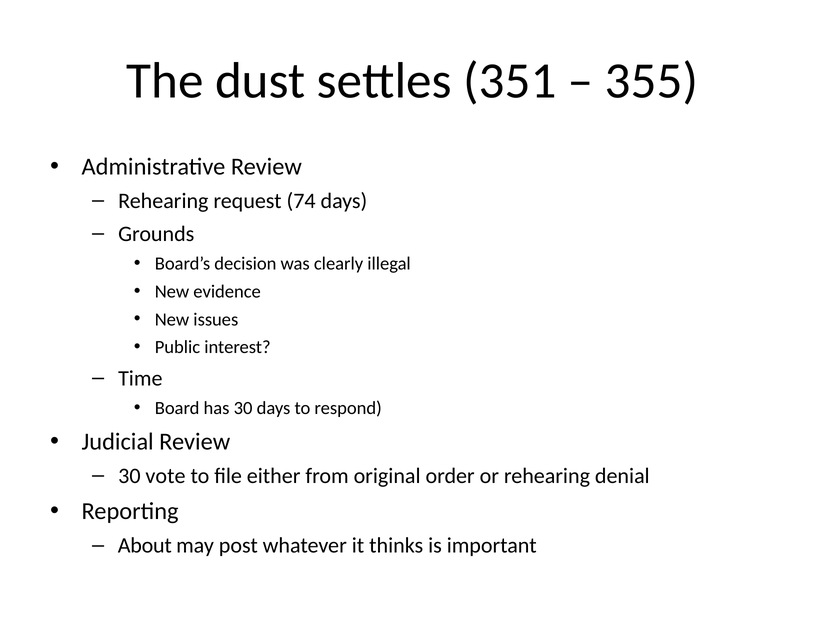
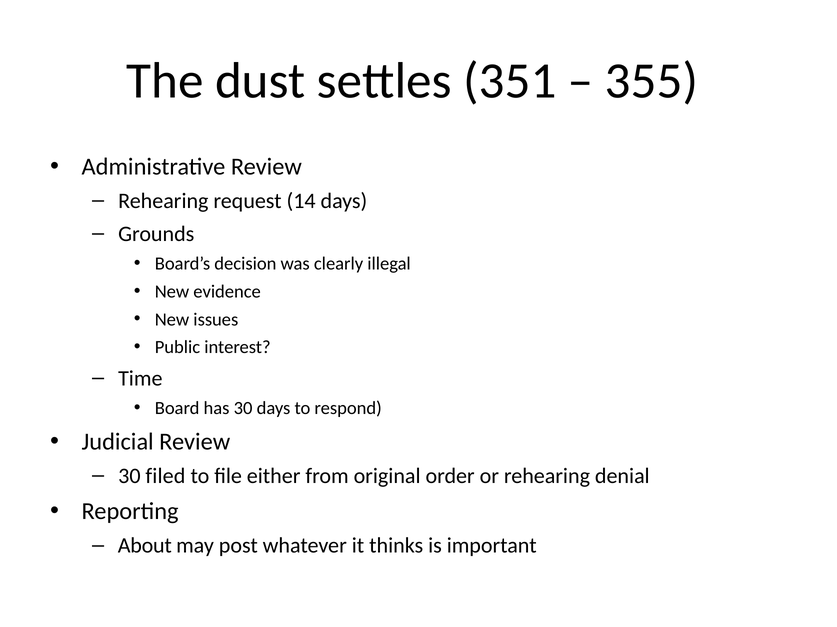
74: 74 -> 14 (301, 201)
vote: vote -> filed (165, 476)
